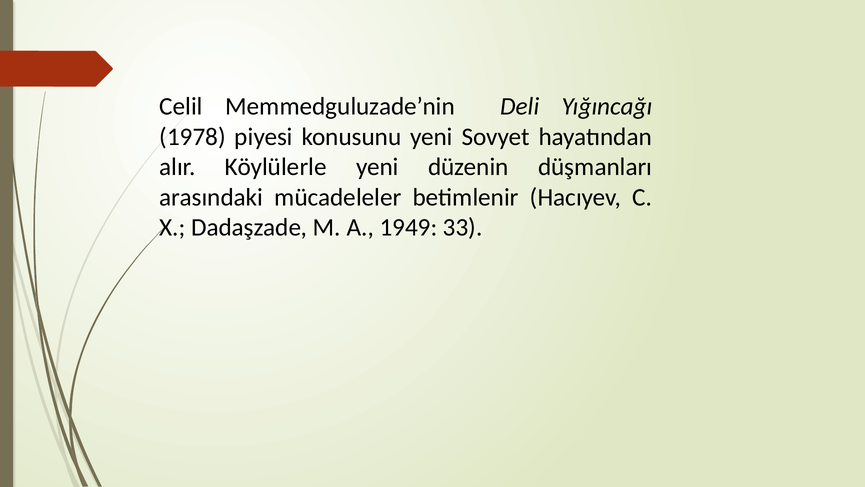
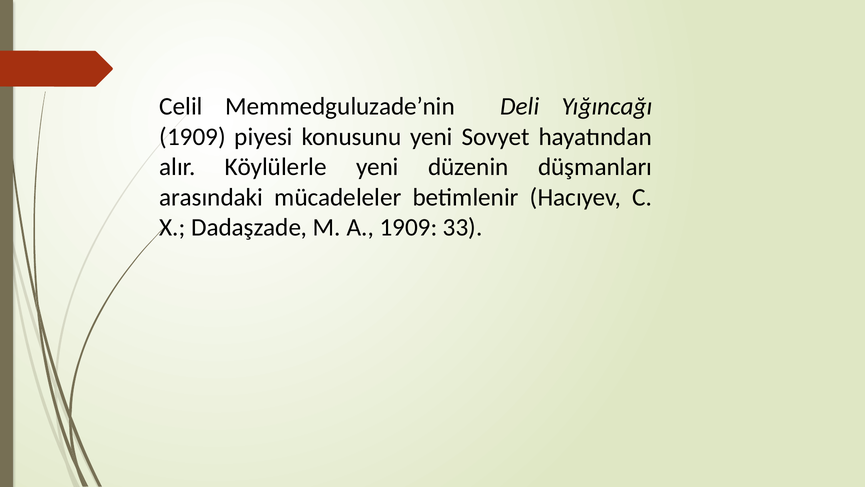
1978: 1978 -> 1909 (193, 137)
A 1949: 1949 -> 1909 (408, 227)
